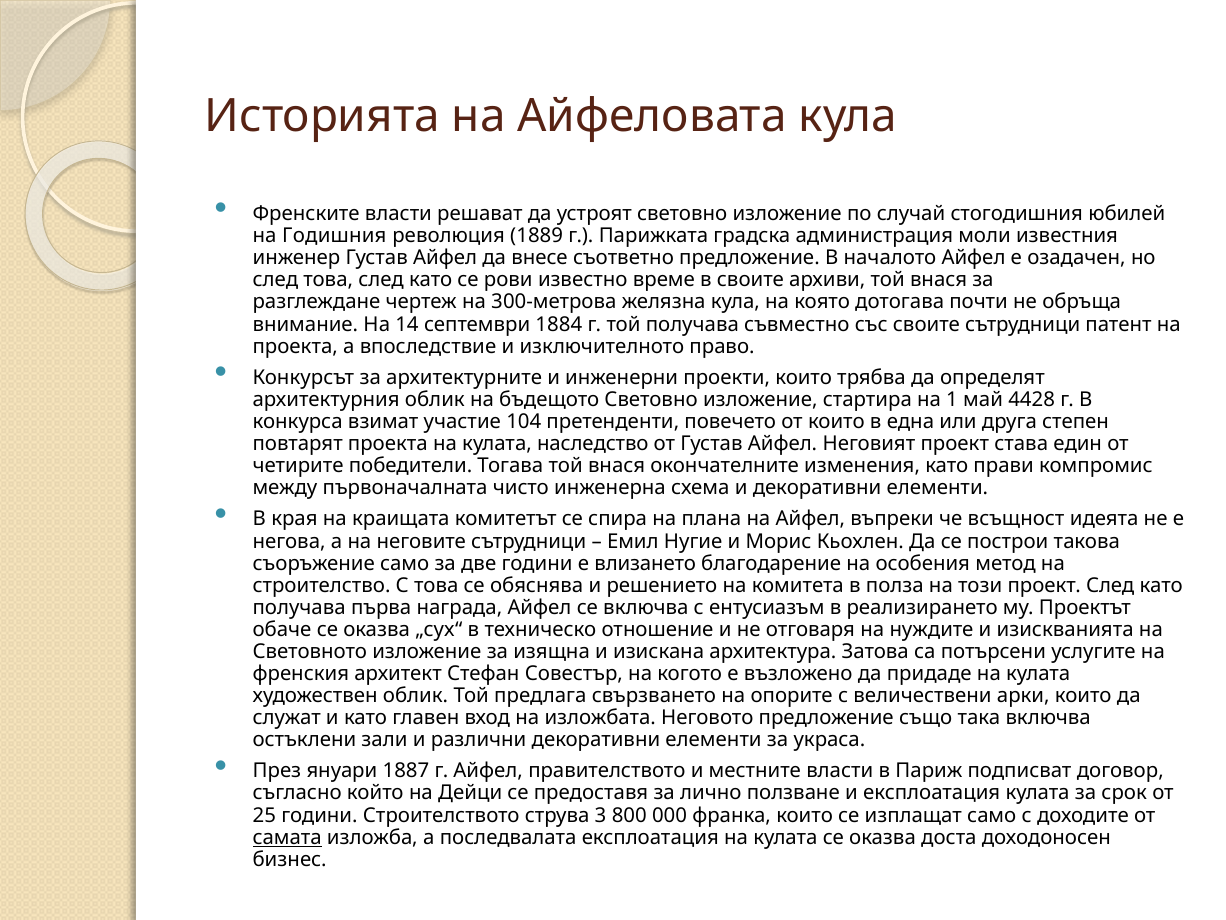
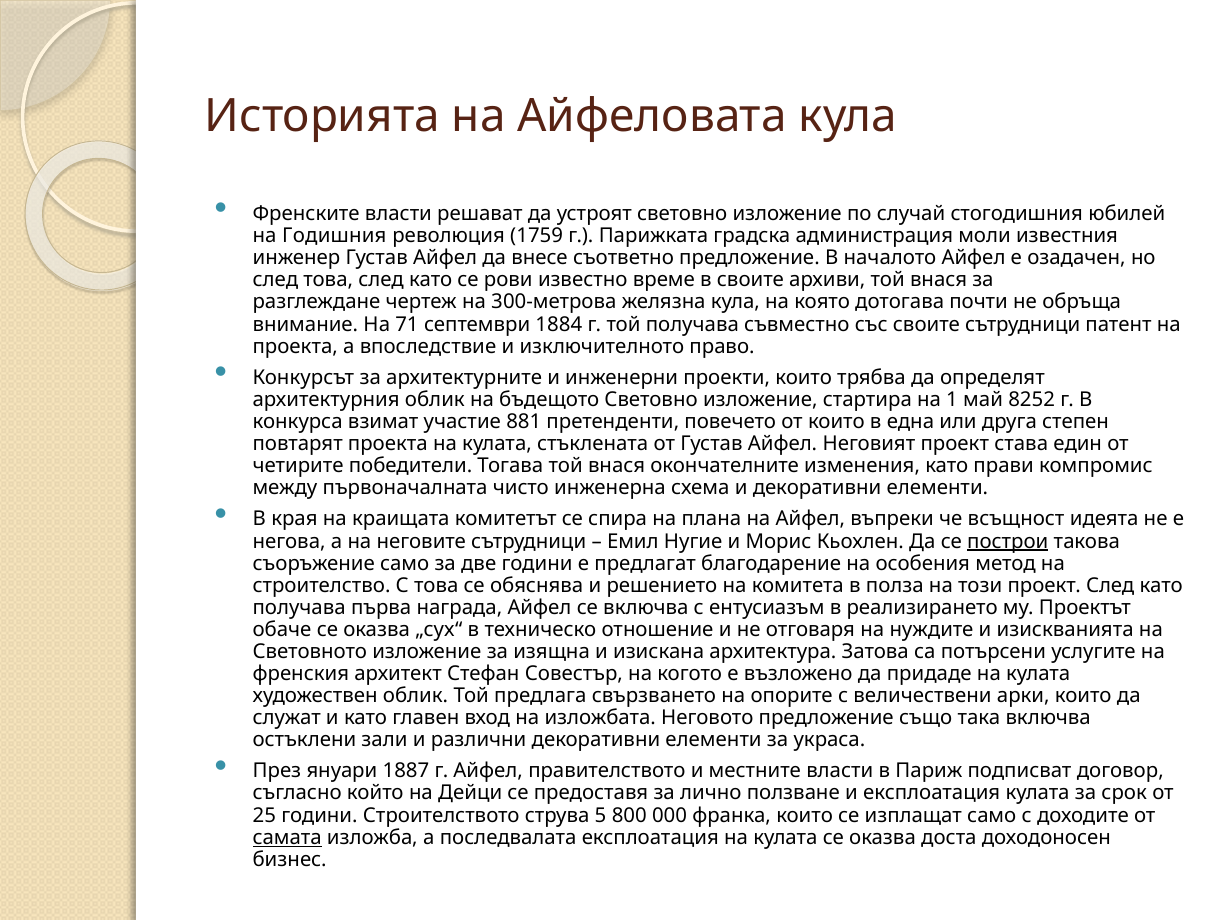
1889: 1889 -> 1759 (537, 236)
14: 14 -> 71 (407, 324)
4428: 4428 -> 8252 (1032, 399)
104: 104 -> 881 (524, 422)
наследство: наследство -> стъклената (593, 444)
построи underline: none -> present (1008, 541)
влизането: влизането -> предлагат (645, 563)
3: 3 -> 5 (600, 815)
